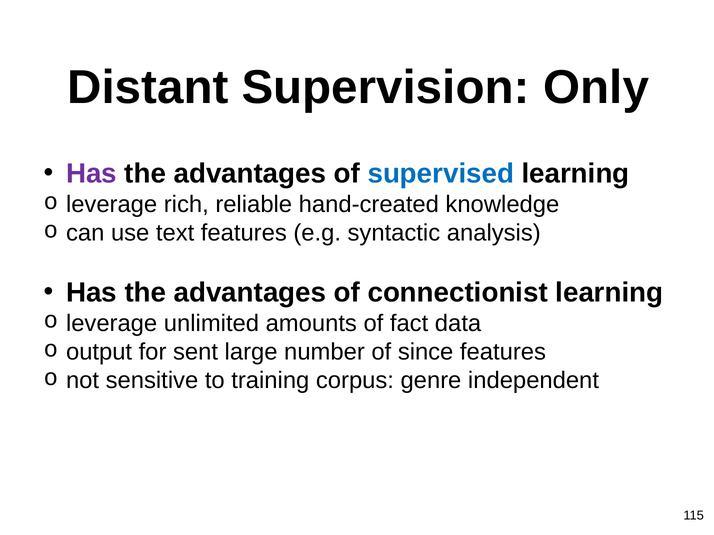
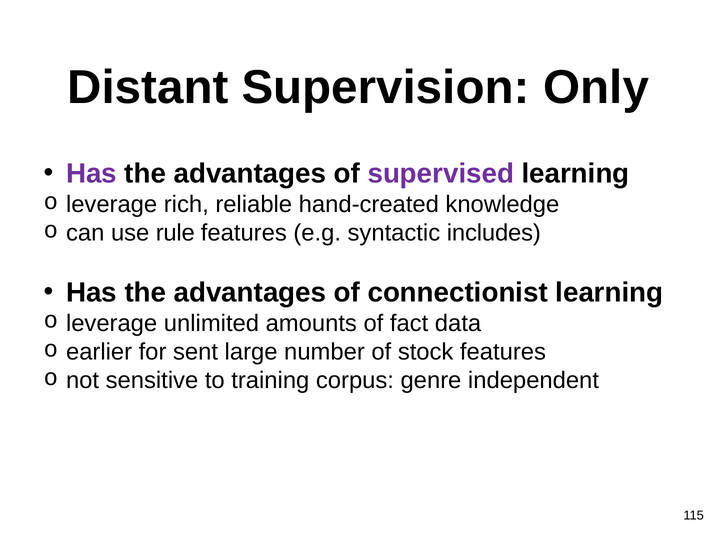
supervised colour: blue -> purple (441, 174)
text: text -> rule (175, 233)
analysis: analysis -> includes (494, 233)
output: output -> earlier (99, 352)
since: since -> stock (426, 352)
